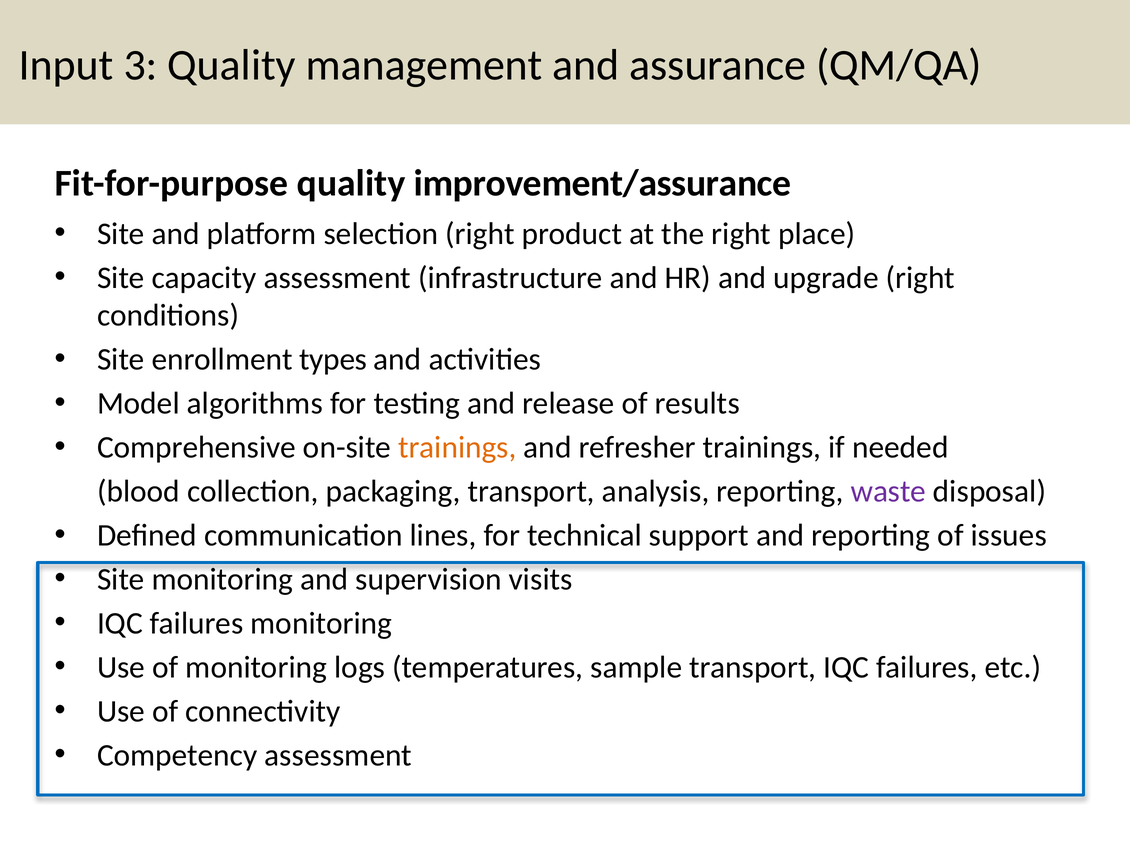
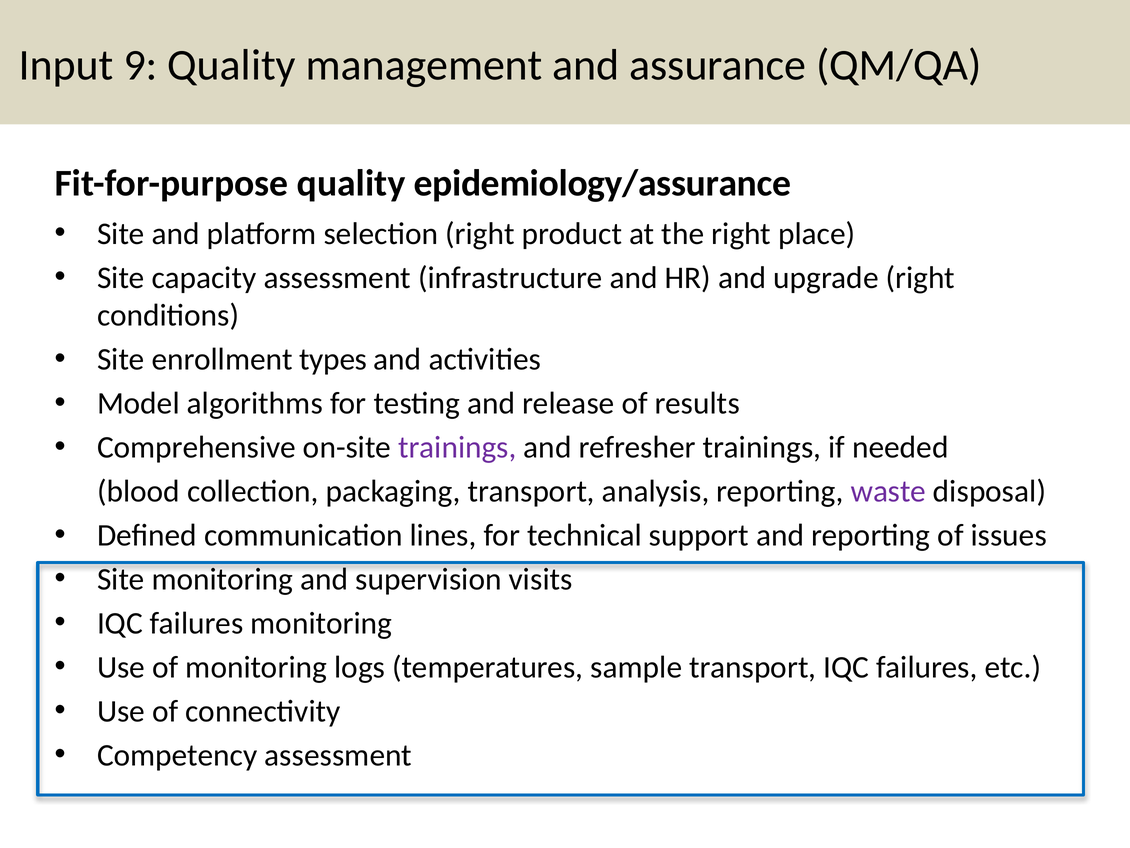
3: 3 -> 9 (141, 65)
improvement/assurance: improvement/assurance -> epidemiology/assurance (602, 183)
trainings colour: orange -> purple (457, 447)
